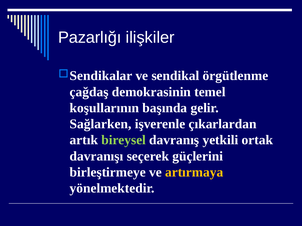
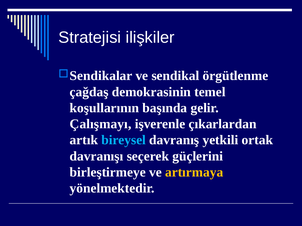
Pazarlığı: Pazarlığı -> Stratejisi (90, 38)
Sağlarken: Sağlarken -> Çalışmayı (101, 124)
bireysel colour: light green -> light blue (124, 140)
